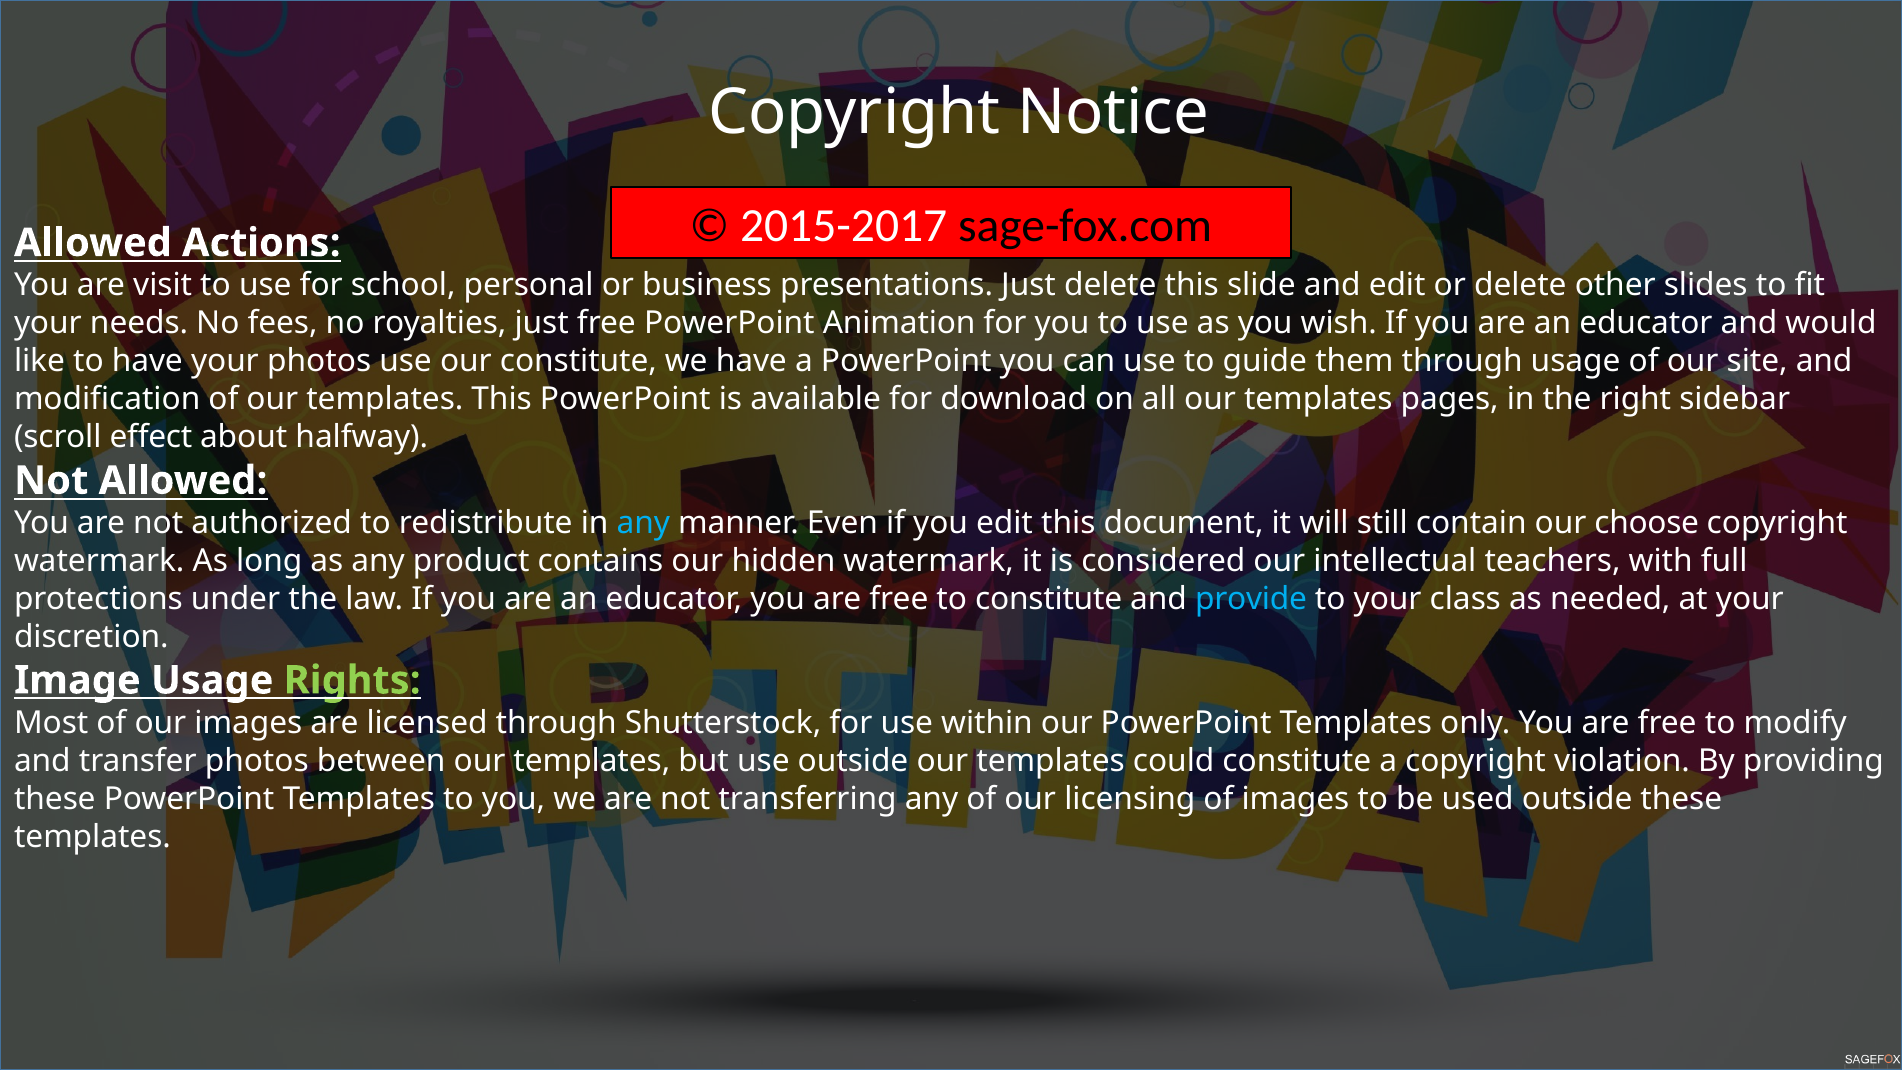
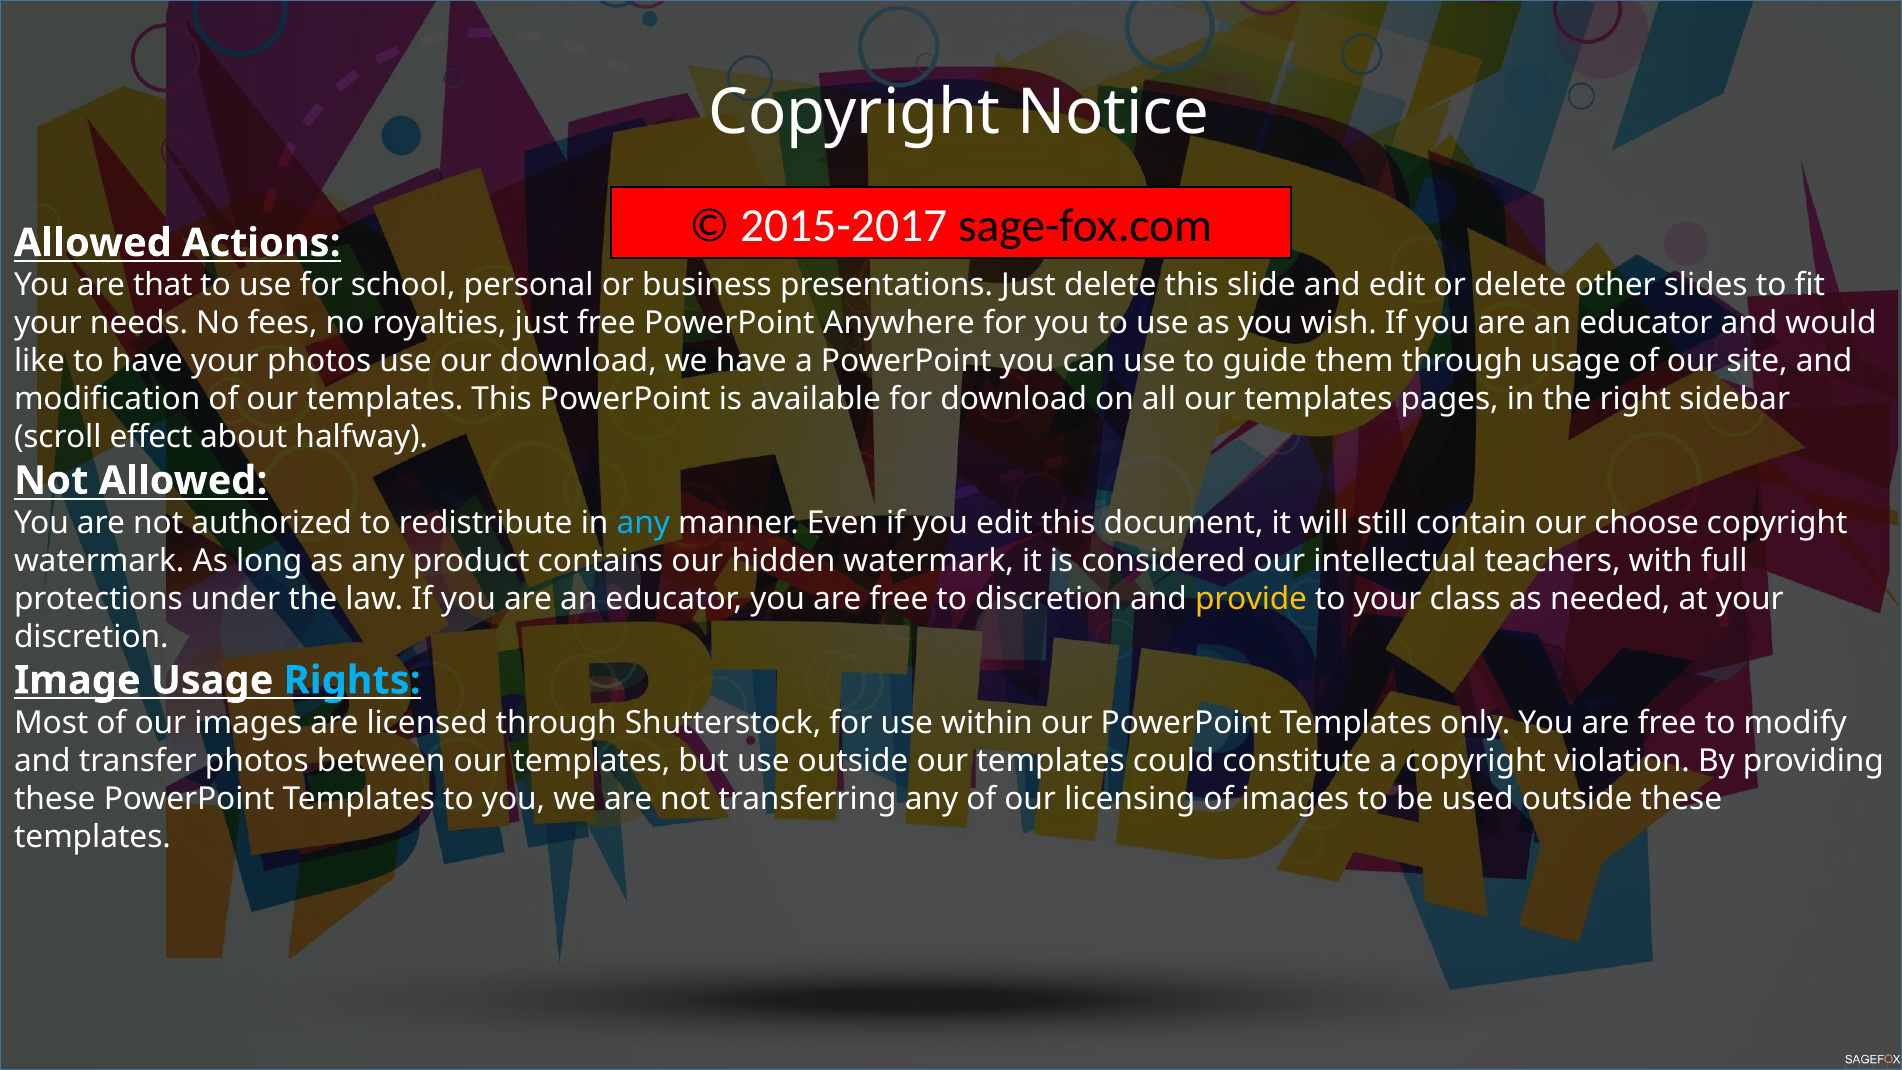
visit: visit -> that (163, 285)
Animation: Animation -> Anywhere (899, 323)
our constitute: constitute -> download (578, 361)
to constitute: constitute -> discretion (1049, 599)
provide colour: light blue -> yellow (1251, 599)
Rights colour: light green -> light blue (352, 680)
